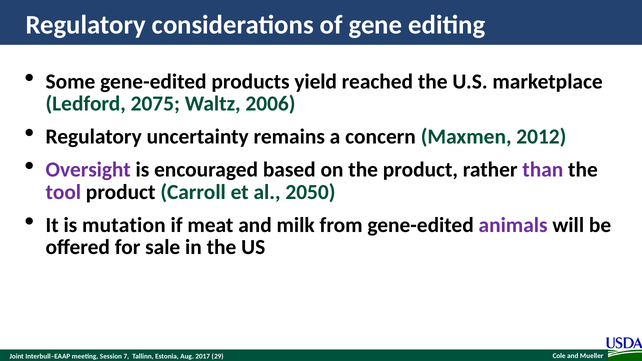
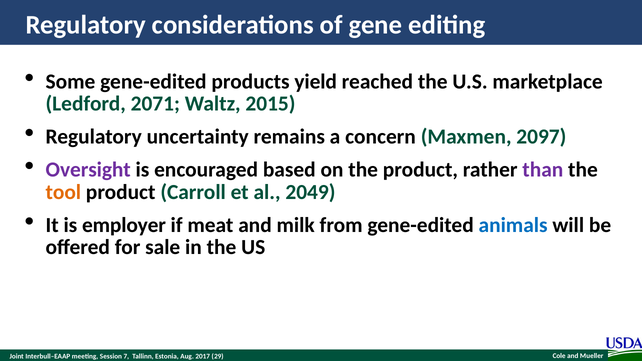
2075: 2075 -> 2071 (155, 104)
2006: 2006 -> 2015 (270, 104)
2012: 2012 -> 2097 (541, 137)
tool colour: purple -> orange (63, 192)
2050: 2050 -> 2049 (310, 192)
mutation: mutation -> employer (124, 225)
animals colour: purple -> blue (513, 225)
